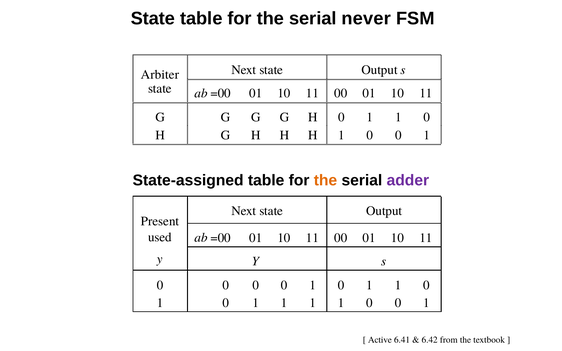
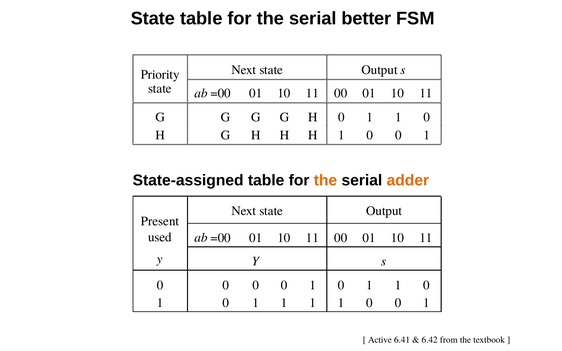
never: never -> better (366, 18)
Arbiter: Arbiter -> Priority (160, 75)
adder colour: purple -> orange (408, 181)
